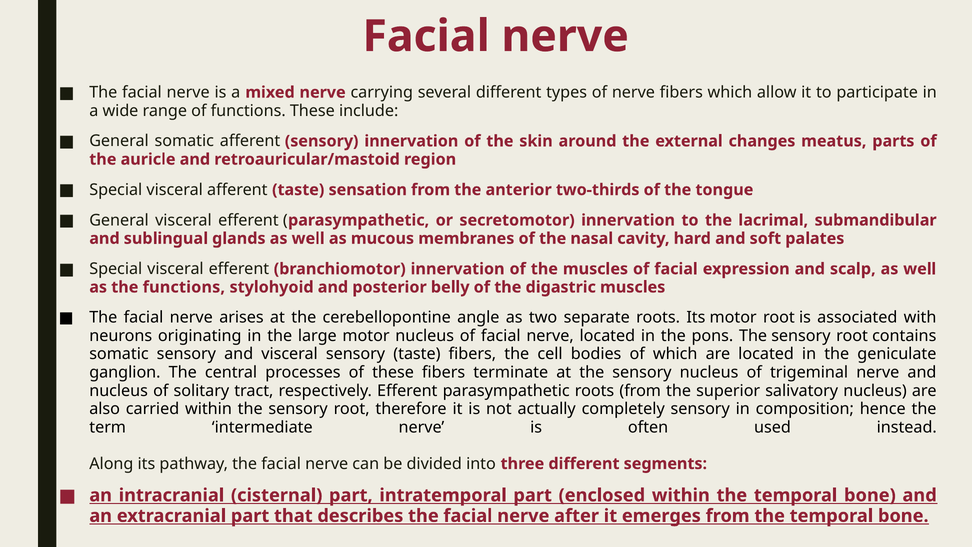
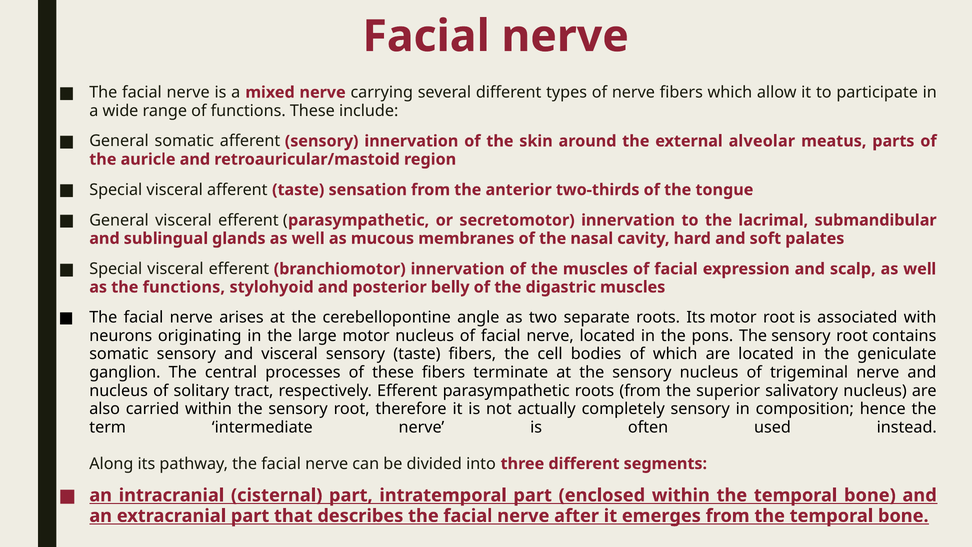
changes: changes -> alveolar (762, 141)
